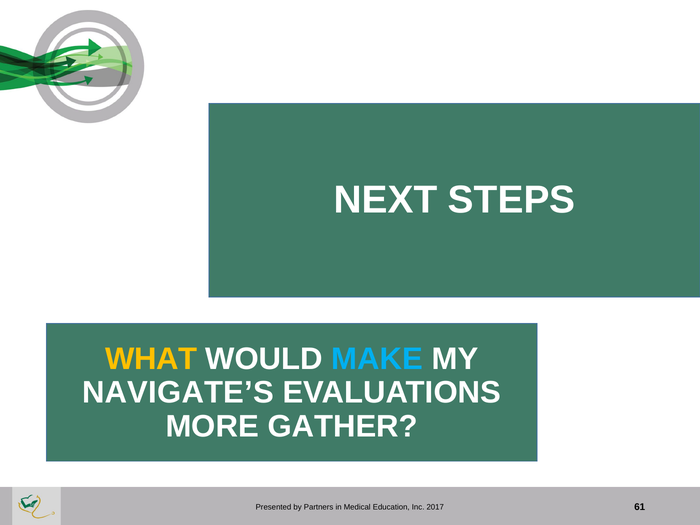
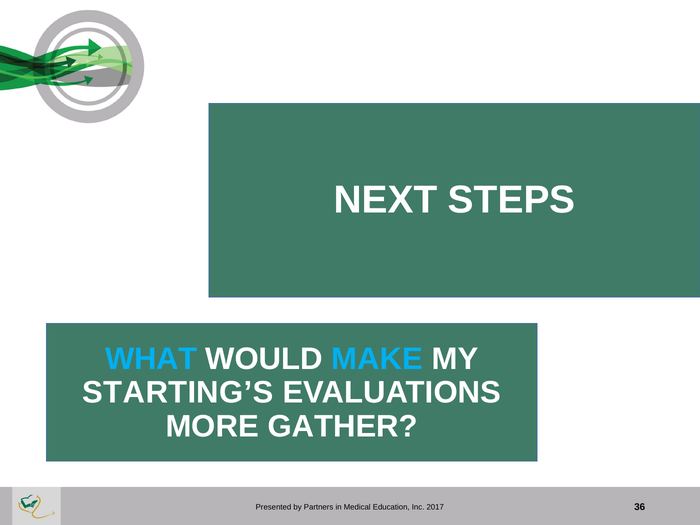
WHAT colour: yellow -> light blue (151, 359)
NAVIGATE’S: NAVIGATE’S -> STARTING’S (178, 393)
61: 61 -> 36 (640, 507)
